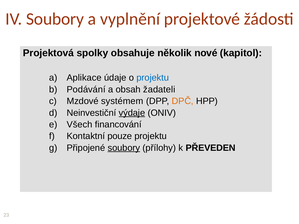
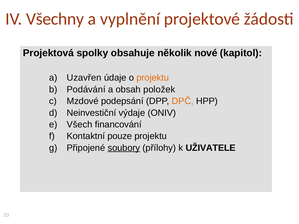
IV Soubory: Soubory -> Všechny (55, 19)
Aplikace: Aplikace -> Uzavřen (84, 78)
projektu colour: blue -> orange (153, 78)
žadateli: žadateli -> položek (159, 90)
systémem: systémem -> podepsání (122, 101)
výdaje underline: present -> none (132, 113)
PŘEVEDEN: PŘEVEDEN -> UŽIVATELE (211, 148)
